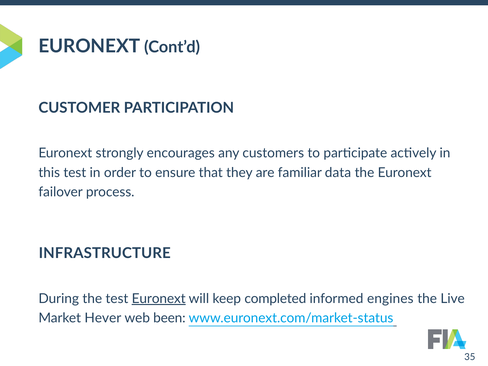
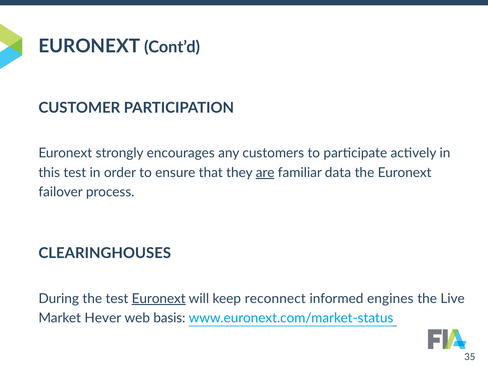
are underline: none -> present (265, 173)
INFRASTRUCTURE: INFRASTRUCTURE -> CLEARINGHOUSES (105, 253)
completed: completed -> reconnect (275, 299)
been: been -> basis (169, 318)
